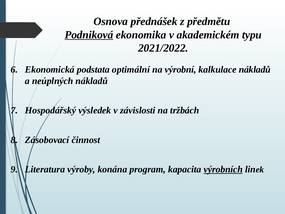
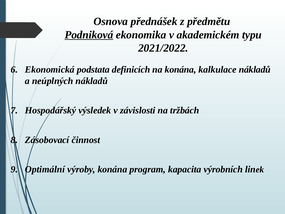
optimální: optimální -> definicích (131, 69)
na výrobní: výrobní -> konána (180, 69)
Literatura: Literatura -> Optimální (45, 169)
výrobních underline: present -> none (223, 169)
